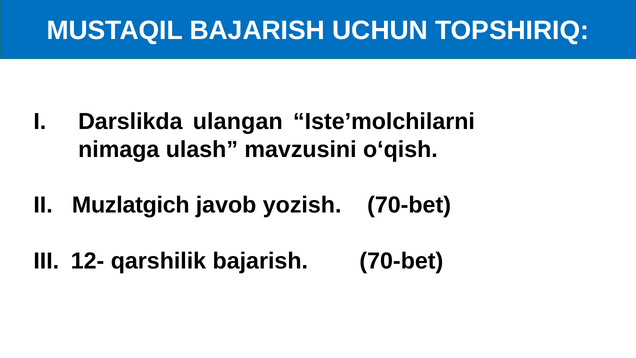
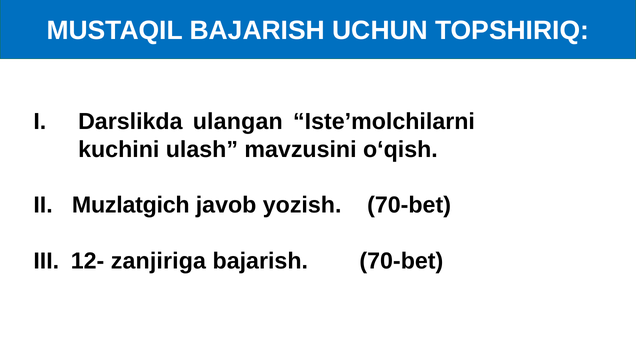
nimaga: nimaga -> kuchini (119, 149)
qarshilik: qarshilik -> zanjiriga (158, 261)
